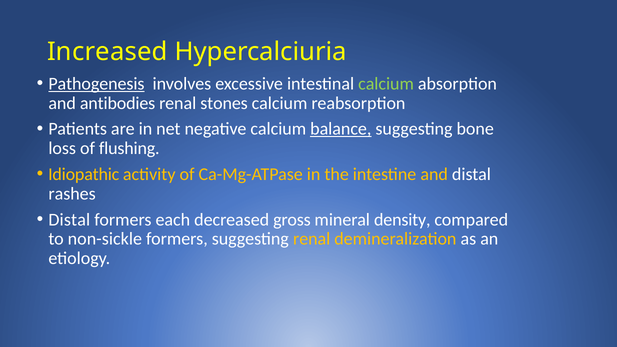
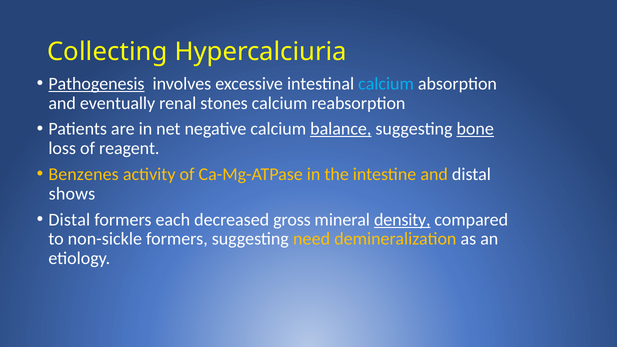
Increased: Increased -> Collecting (107, 52)
calcium colour: light green -> light blue (386, 84)
antibodies: antibodies -> eventually (118, 103)
bone underline: none -> present (475, 129)
flushing: flushing -> reagent (129, 148)
Idiopathic: Idiopathic -> Benzenes (84, 174)
rashes: rashes -> shows (72, 194)
density underline: none -> present (402, 220)
suggesting renal: renal -> need (312, 239)
